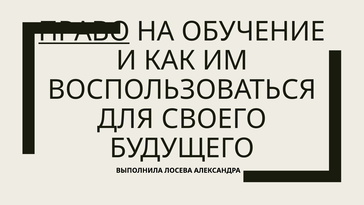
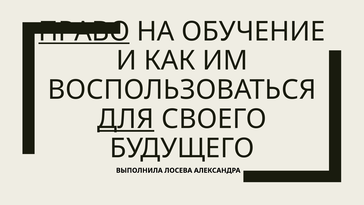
ДЛЯ underline: none -> present (126, 119)
